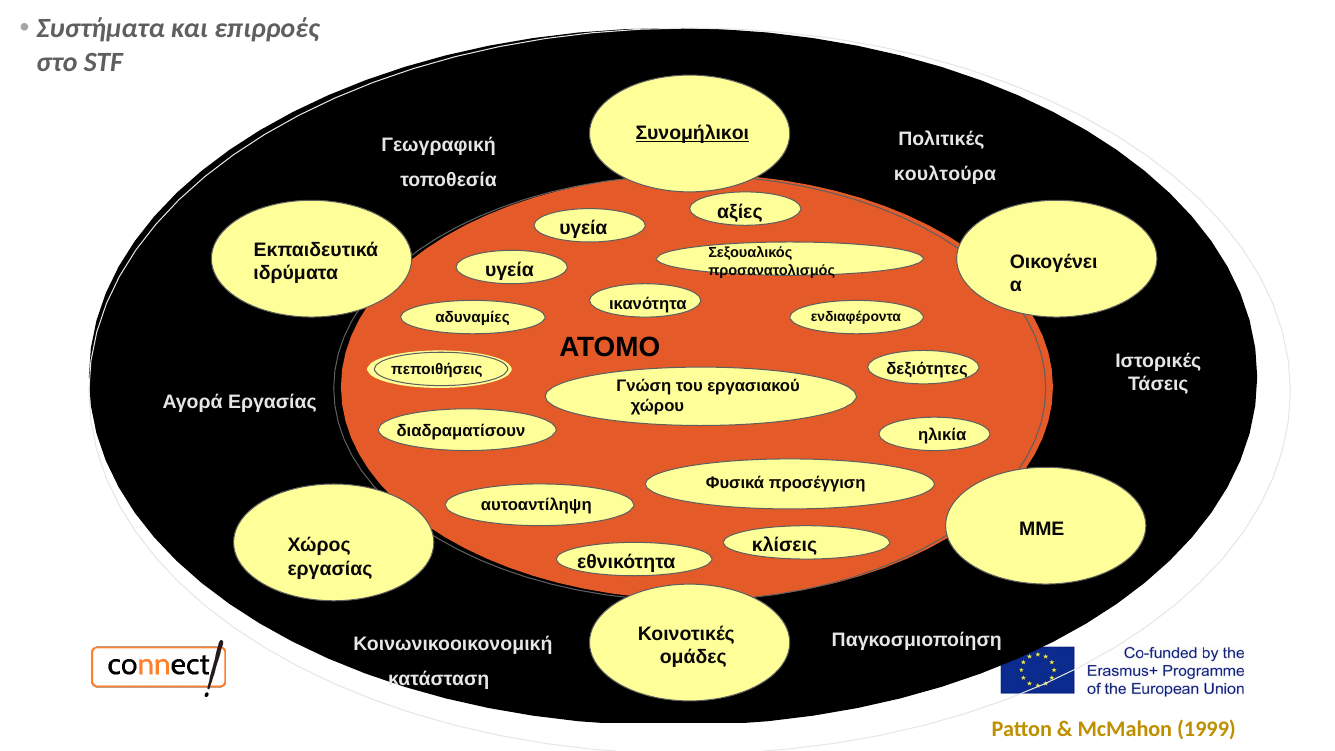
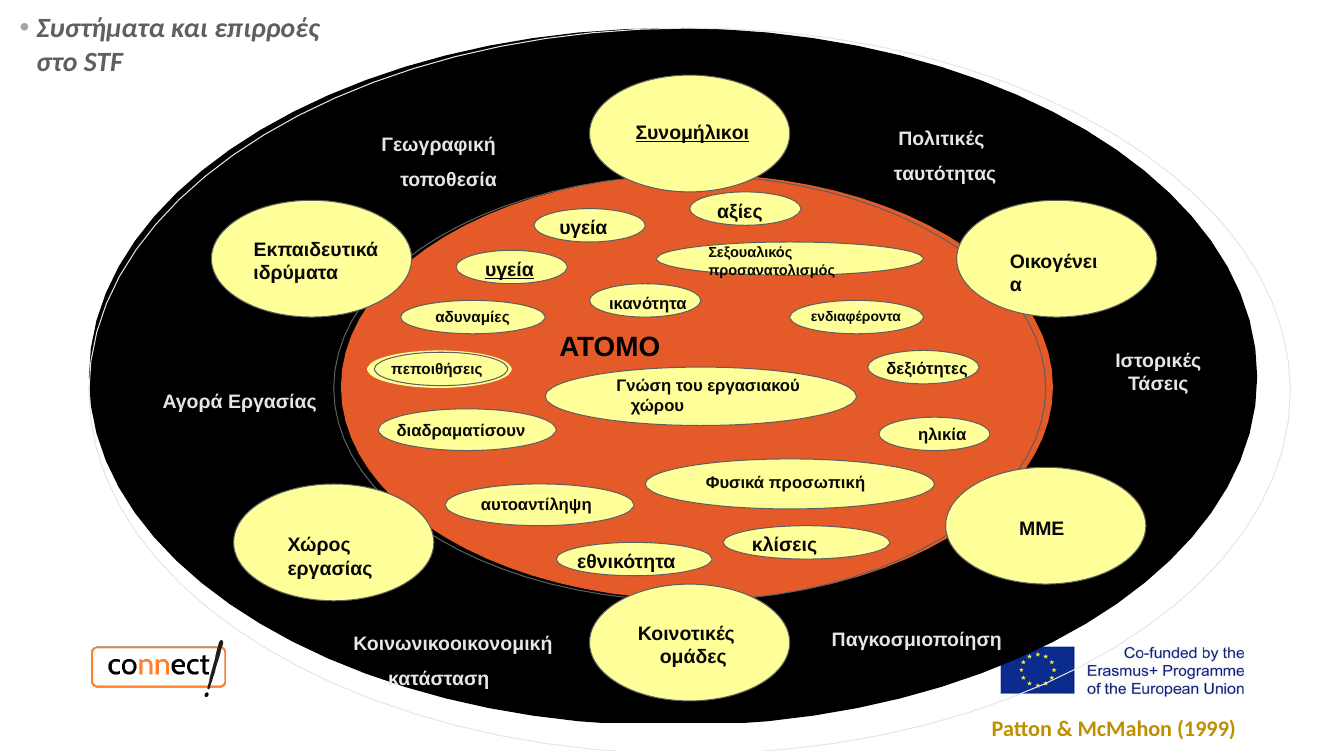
κουλτούρα: κουλτούρα -> ταυτότητας (945, 174)
υγεία underline: none -> present (509, 270)
προσέγγιση: προσέγγιση -> προσωπική (817, 483)
